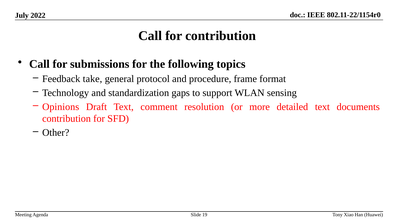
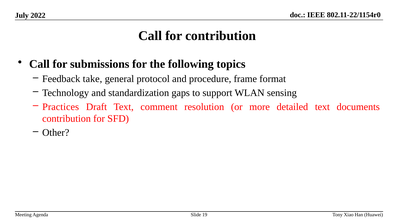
Opinions: Opinions -> Practices (61, 107)
